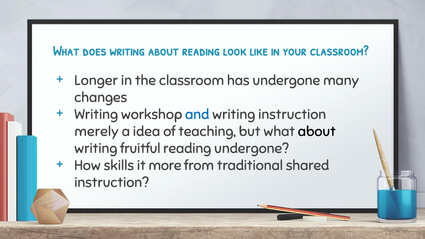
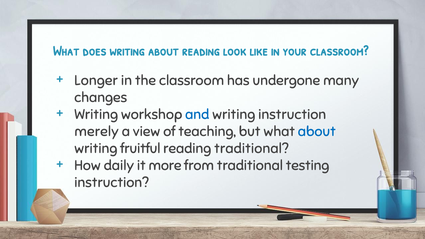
idea: idea -> view (147, 132)
about colour: black -> blue (317, 132)
reading undergone: undergone -> traditional (251, 149)
skills: skills -> daily (119, 166)
shared: shared -> testing (308, 166)
